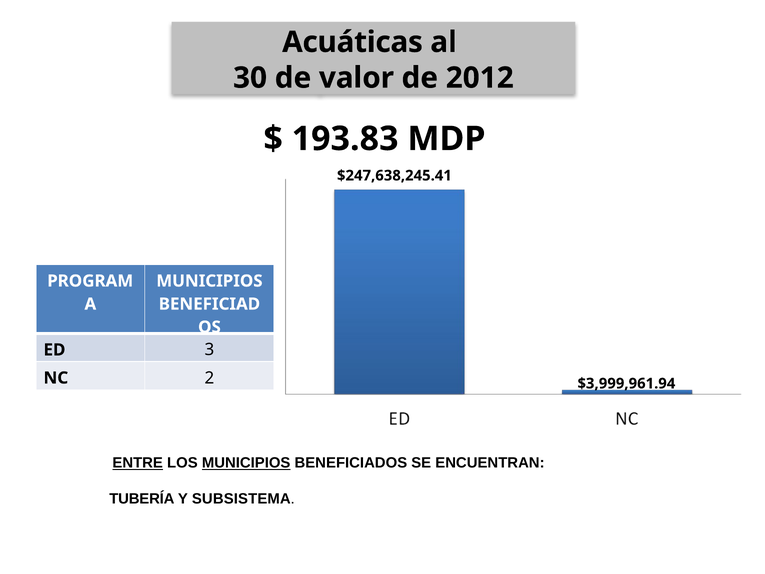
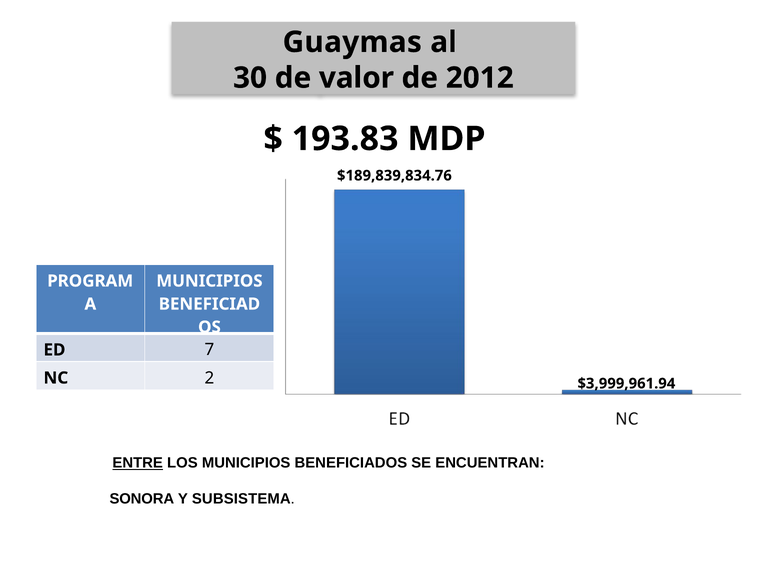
Acuáticas: Acuáticas -> Guaymas (352, 42)
$247,638,245.41: $247,638,245.41 -> $189,839,834.76 (394, 175)
3: 3 -> 7 (209, 350)
MUNICIPIOS underline: present -> none (246, 463)
TUBERÍA: TUBERÍA -> SONORA (142, 499)
